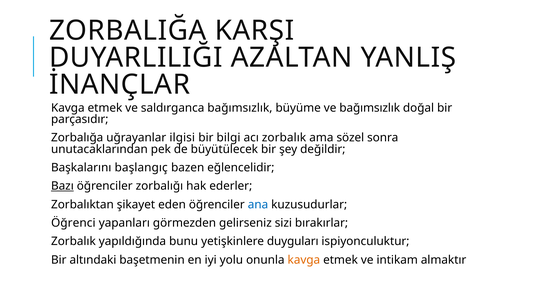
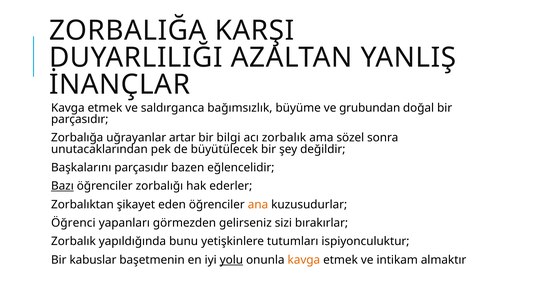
ve bağımsızlık: bağımsızlık -> grubundan (370, 108)
ilgisi: ilgisi -> artar (182, 138)
Başkalarını başlangıç: başlangıç -> parçasıdır (141, 167)
ana colour: blue -> orange (258, 204)
duyguları: duyguları -> tutumları (293, 241)
altındaki: altındaki -> kabuslar (93, 259)
yolu underline: none -> present (231, 259)
